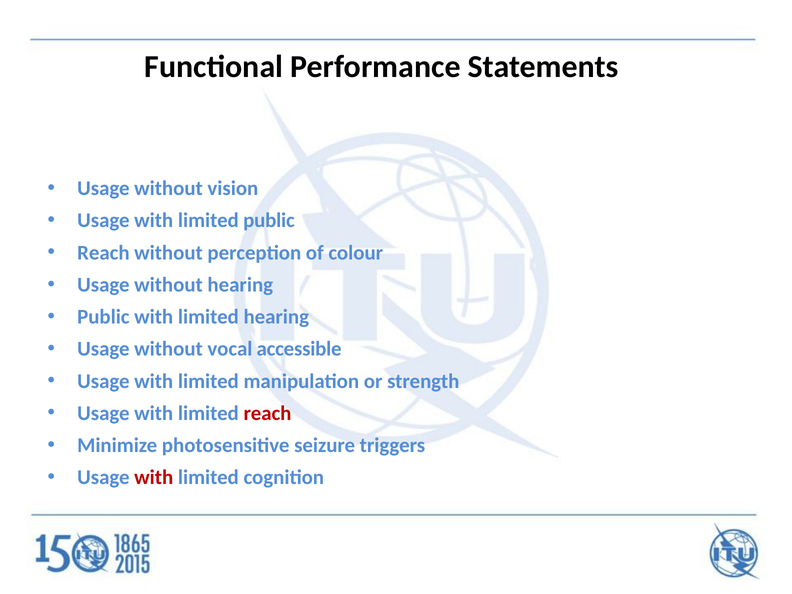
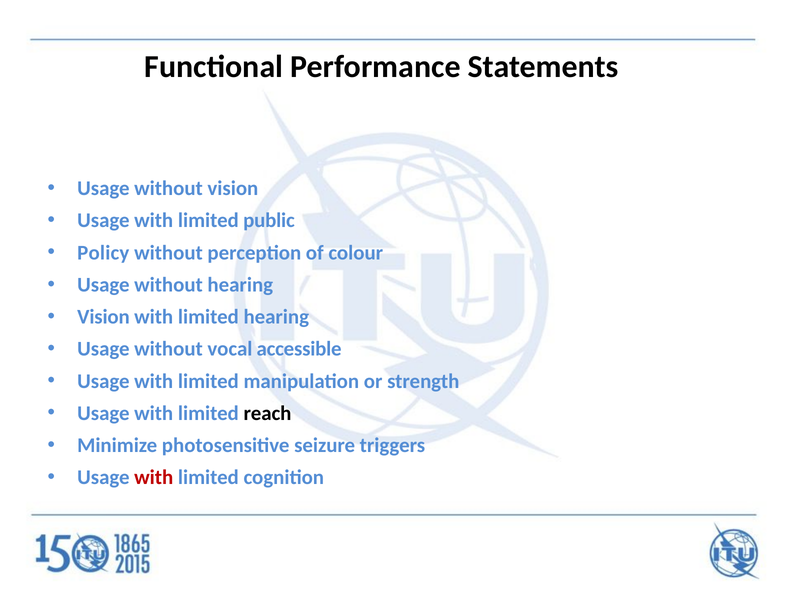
Reach: Reach -> Policy (103, 253)
Public: Public -> Vision (103, 317)
reach colour: red -> black (267, 413)
